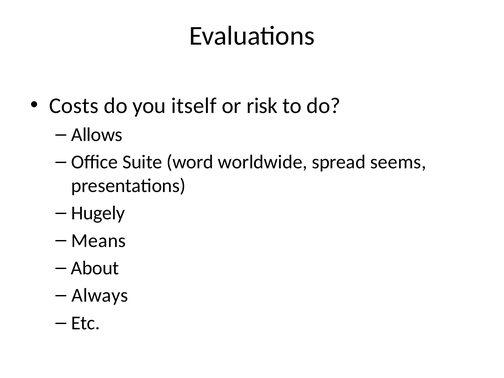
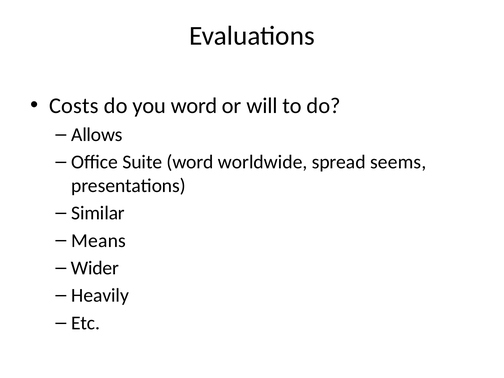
you itself: itself -> word (194, 106)
risk: risk -> will (262, 106)
Hugely: Hugely -> Similar (98, 213)
About: About -> Wider (95, 268)
Always: Always -> Heavily (100, 296)
